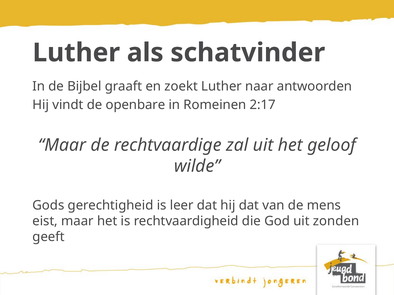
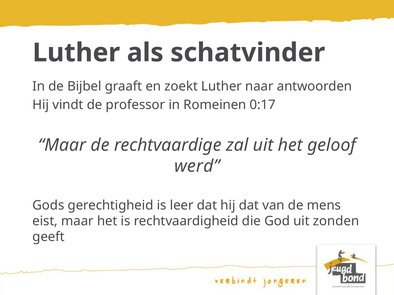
openbare: openbare -> professor (135, 105)
2:17: 2:17 -> 0:17 (263, 105)
wilde: wilde -> werd (197, 166)
